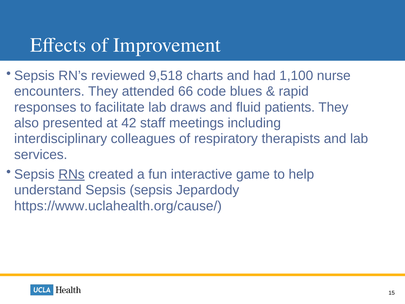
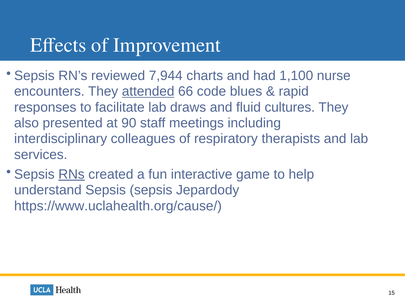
9,518: 9,518 -> 7,944 (166, 76)
attended underline: none -> present (148, 91)
patients: patients -> cultures (290, 107)
42: 42 -> 90 (129, 123)
